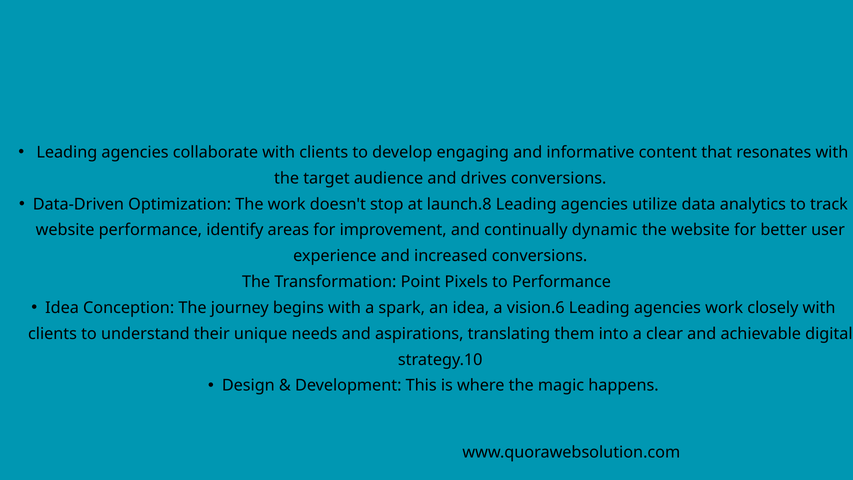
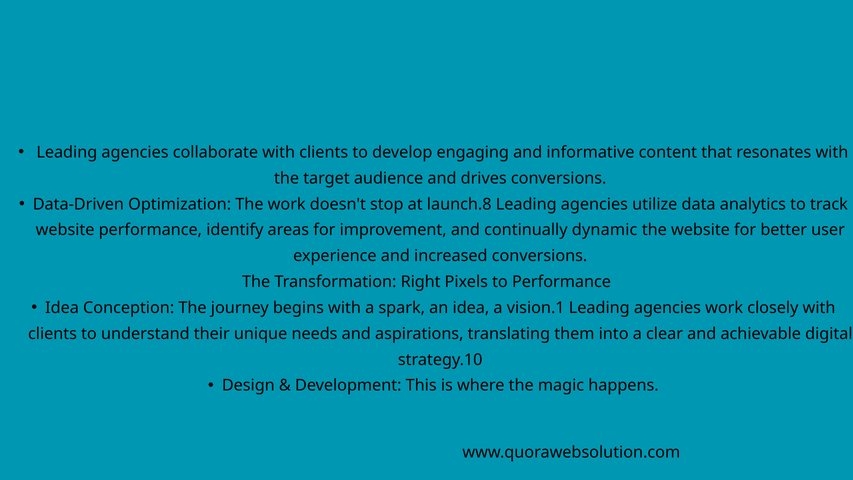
Point: Point -> Right (421, 282)
vision.6: vision.6 -> vision.1 (536, 308)
